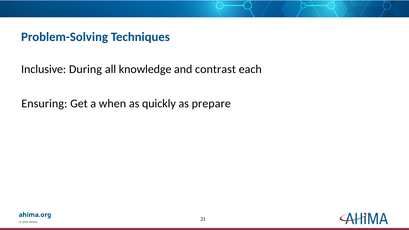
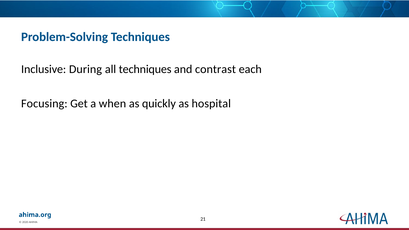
all knowledge: knowledge -> techniques (145, 69)
Ensuring: Ensuring -> Focusing (44, 103)
prepare: prepare -> hospital (211, 103)
